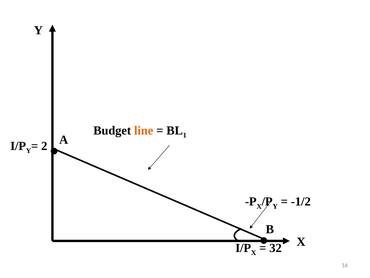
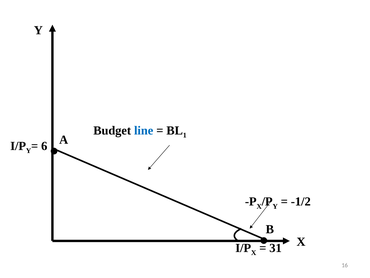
line colour: orange -> blue (144, 130)
2: 2 -> 6 (44, 146)
32: 32 -> 31 (276, 247)
